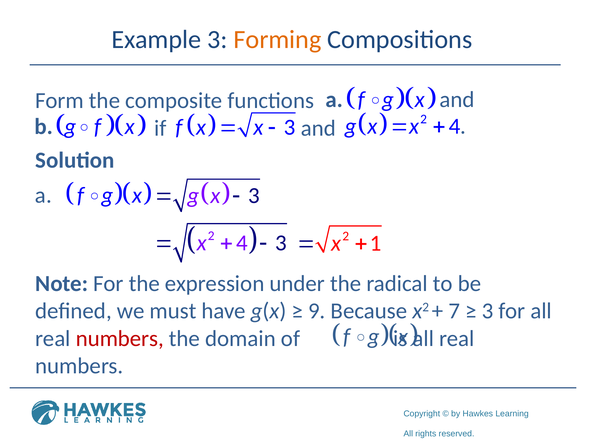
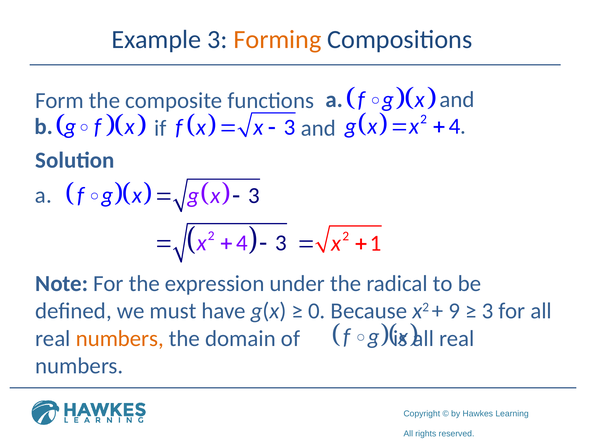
9: 9 -> 0 (317, 311)
7: 7 -> 9 (454, 311)
numbers colour: red -> orange (120, 339)
